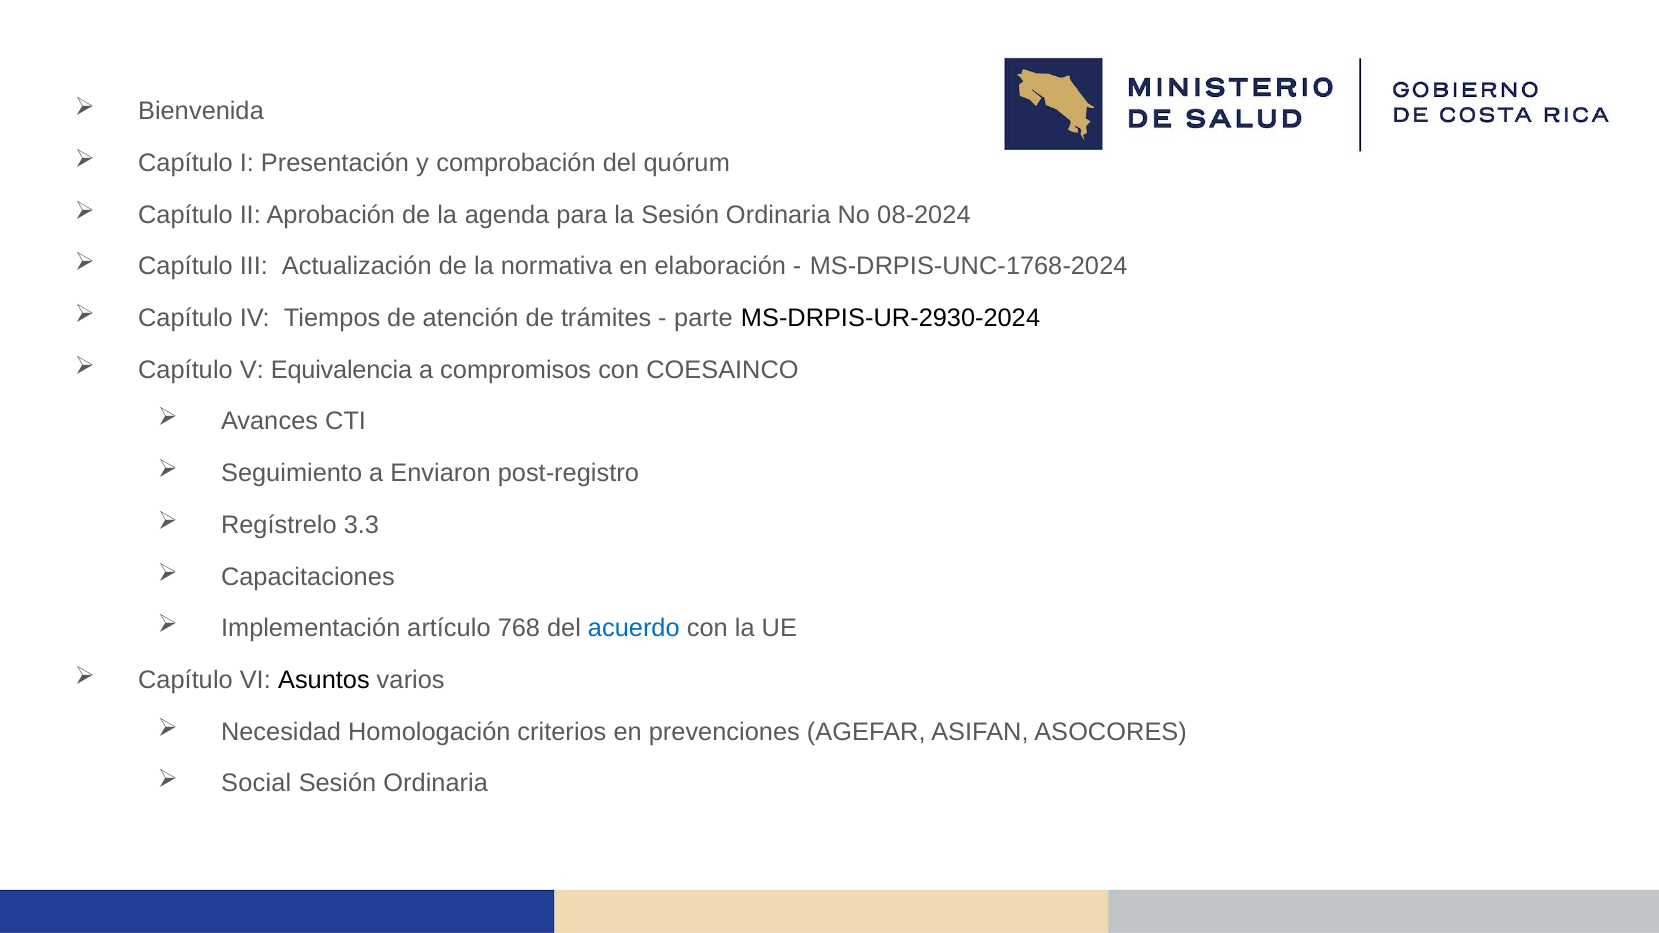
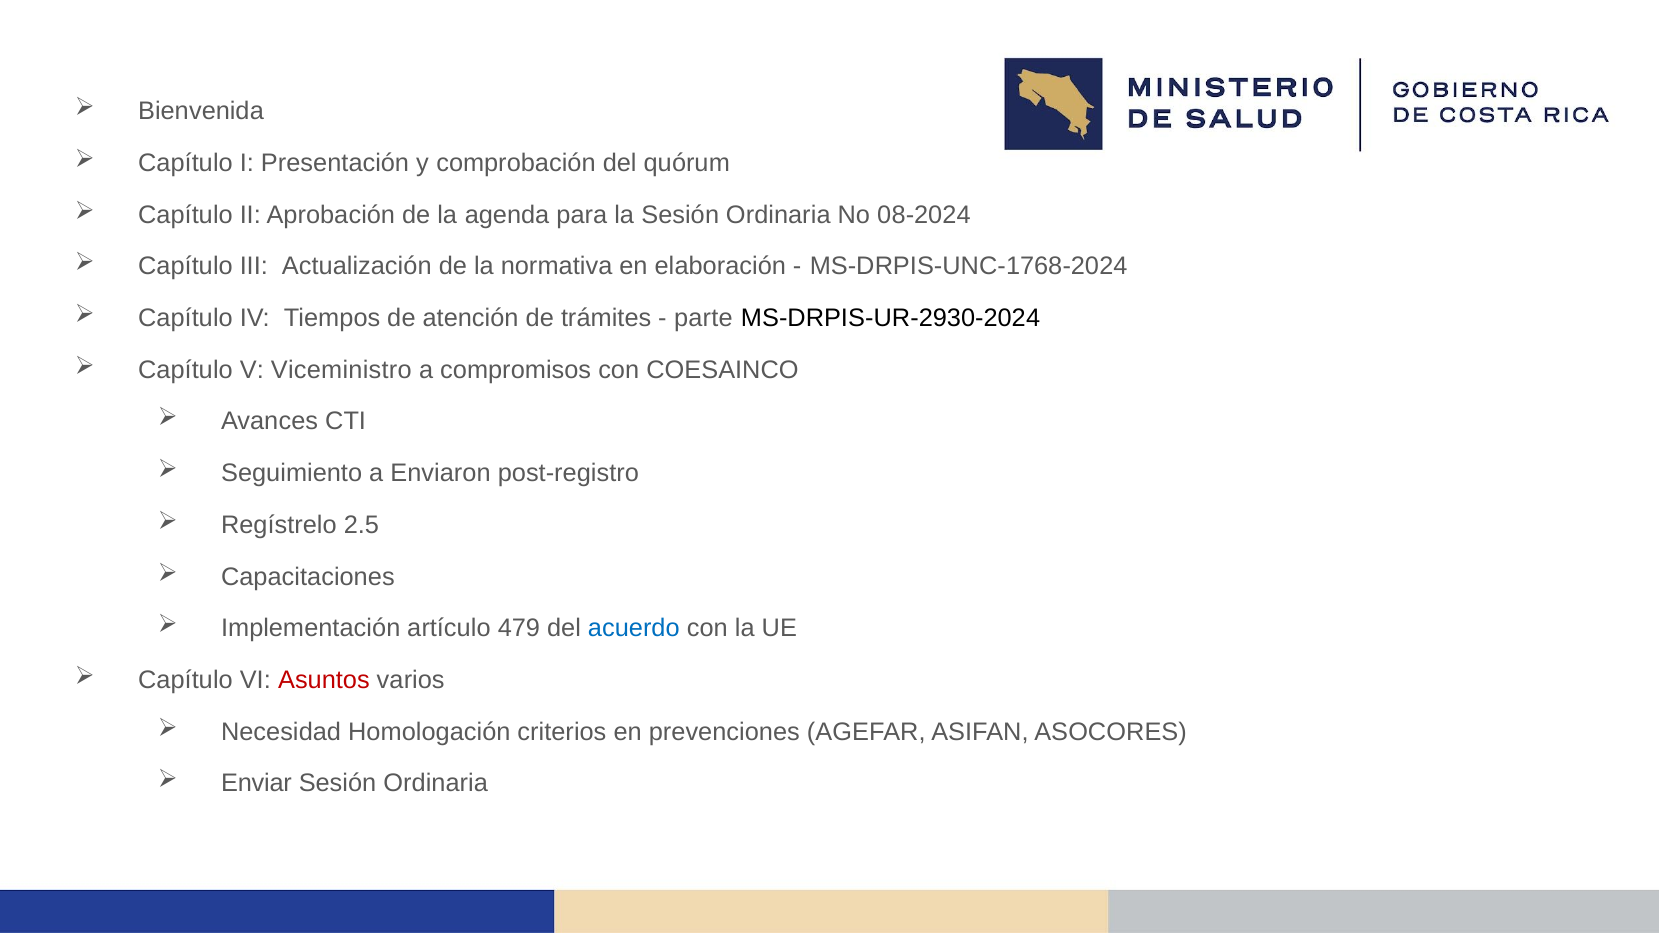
Equivalencia: Equivalencia -> Viceministro (341, 370)
3.3: 3.3 -> 2.5 (361, 525)
768: 768 -> 479 (519, 629)
Asuntos colour: black -> red (324, 680)
Social: Social -> Enviar (256, 784)
